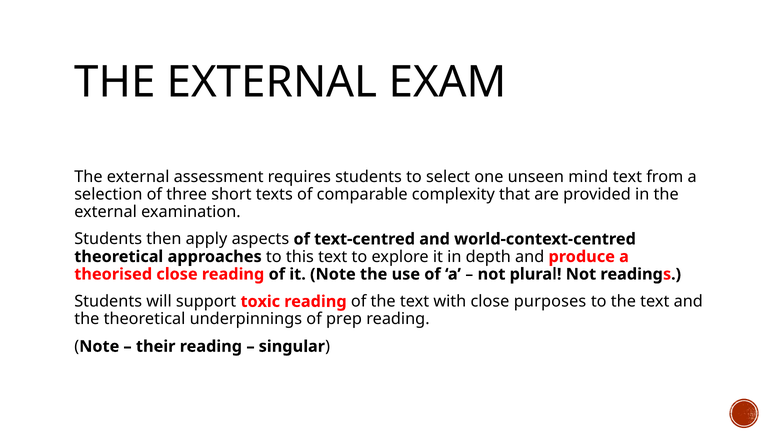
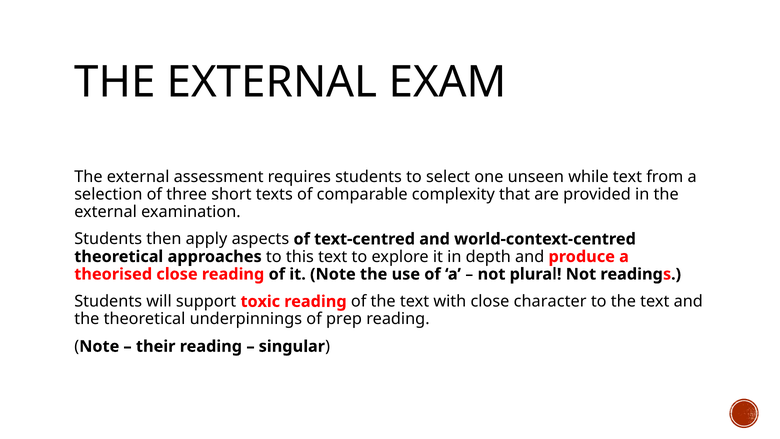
mind: mind -> while (588, 177)
purposes: purposes -> character (550, 301)
